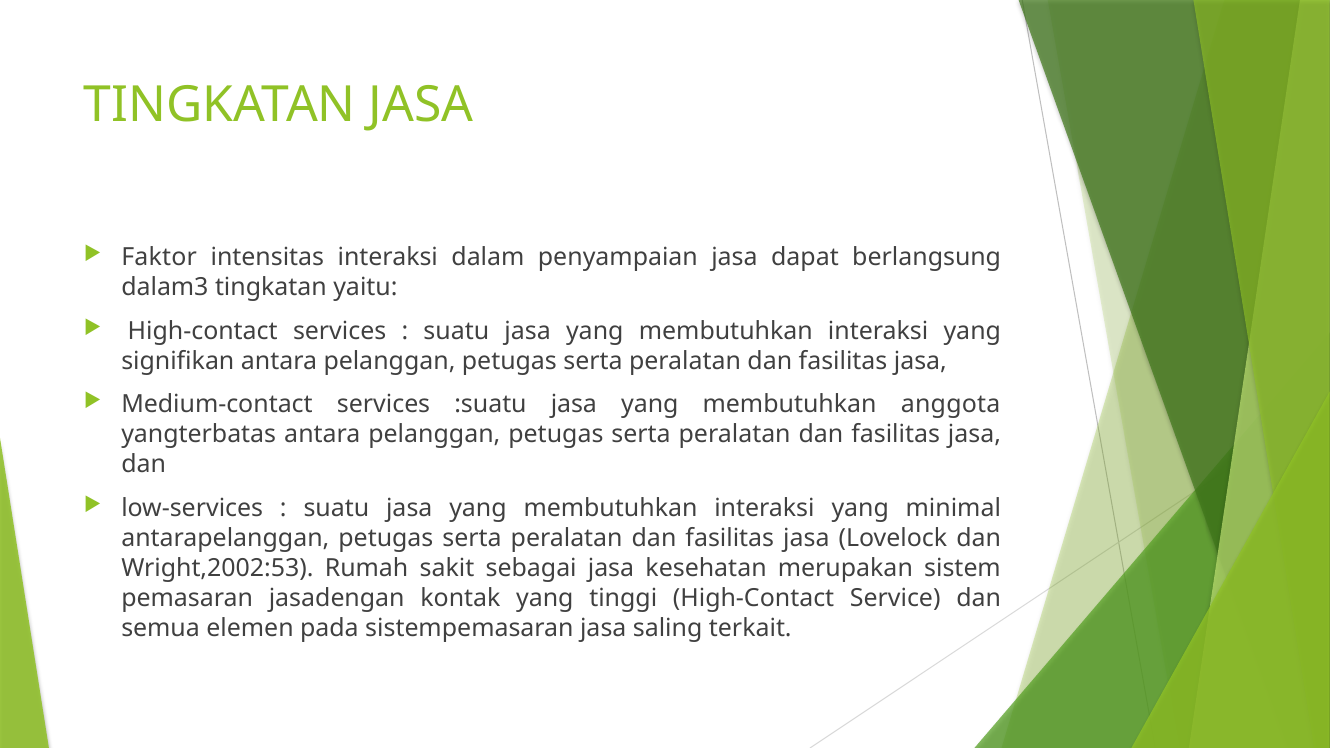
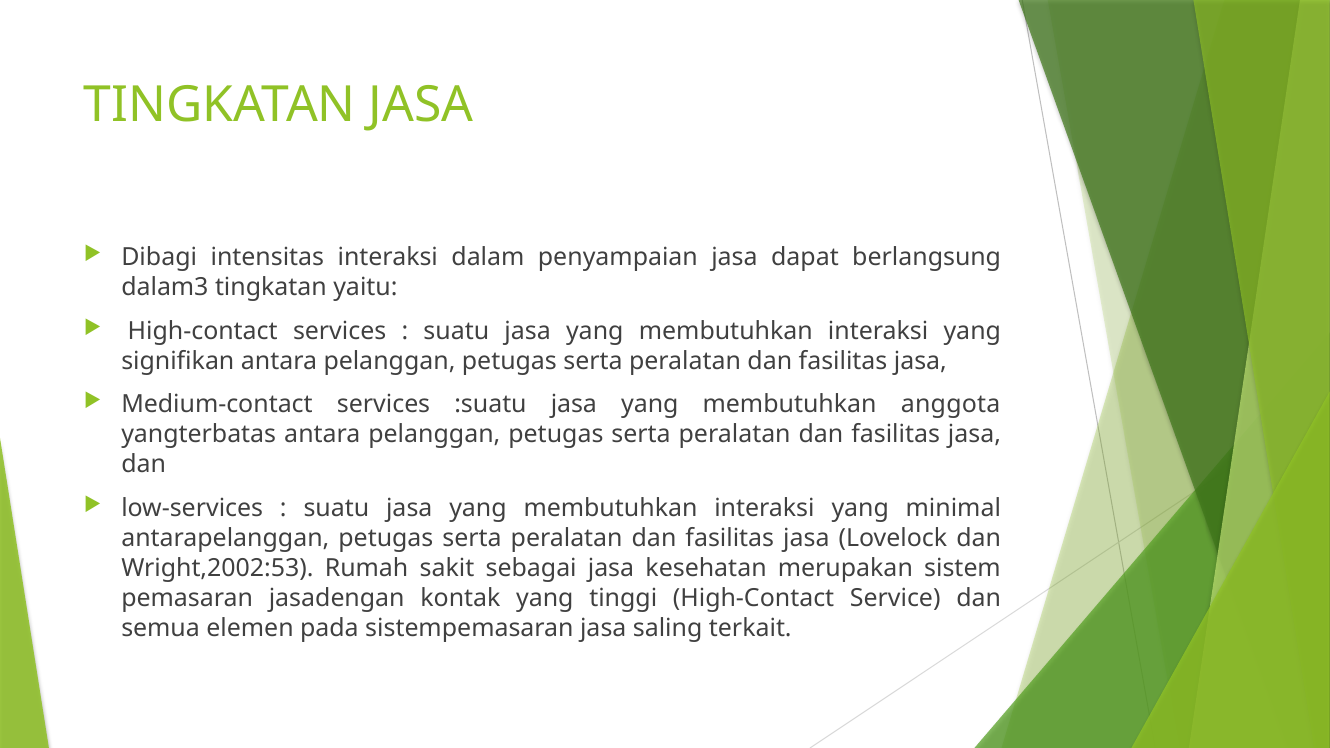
Faktor: Faktor -> Dibagi (159, 257)
